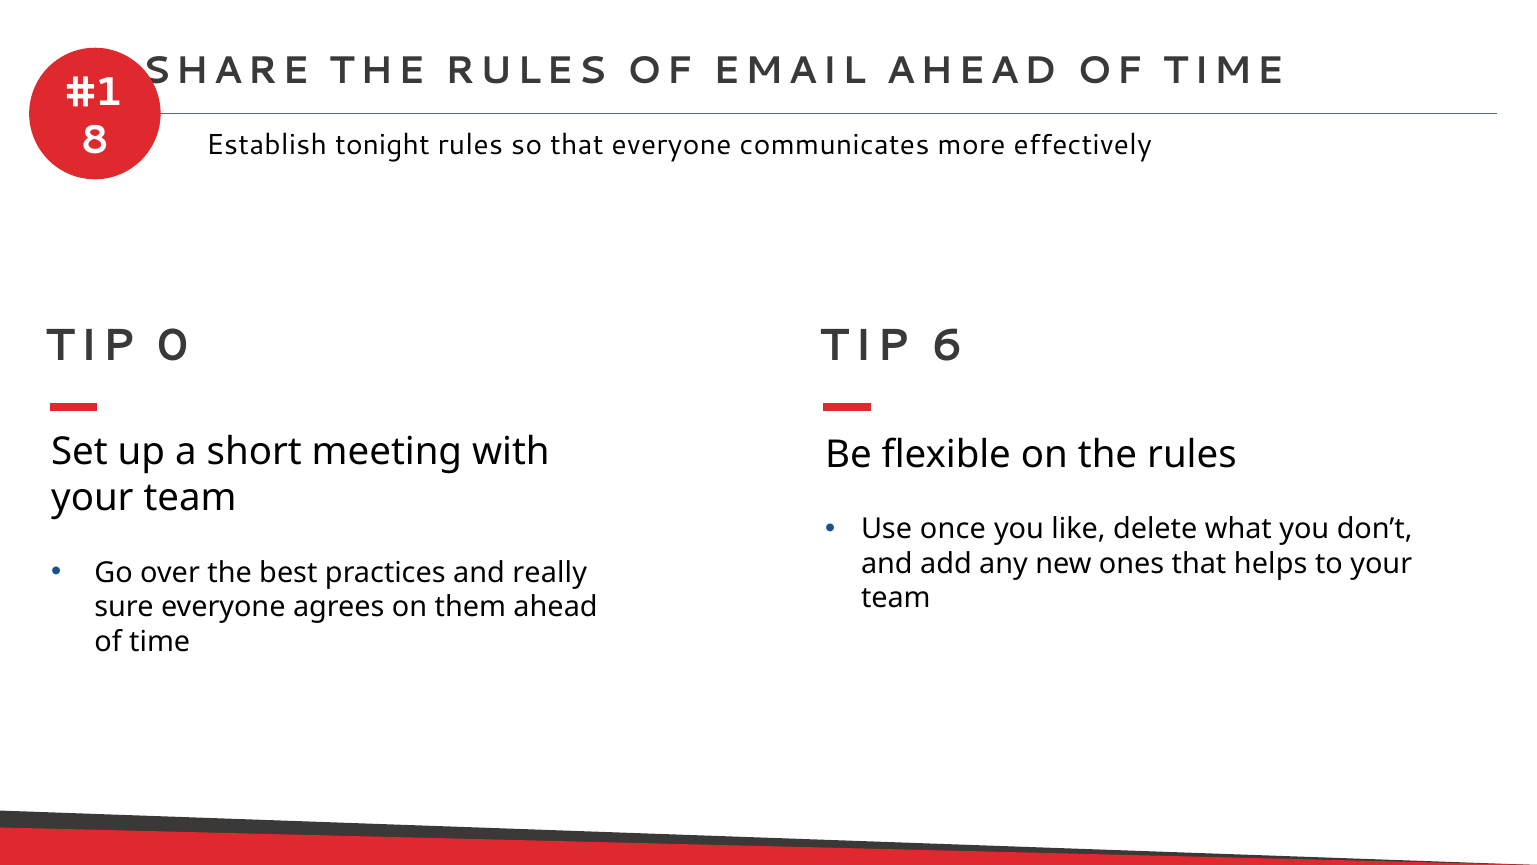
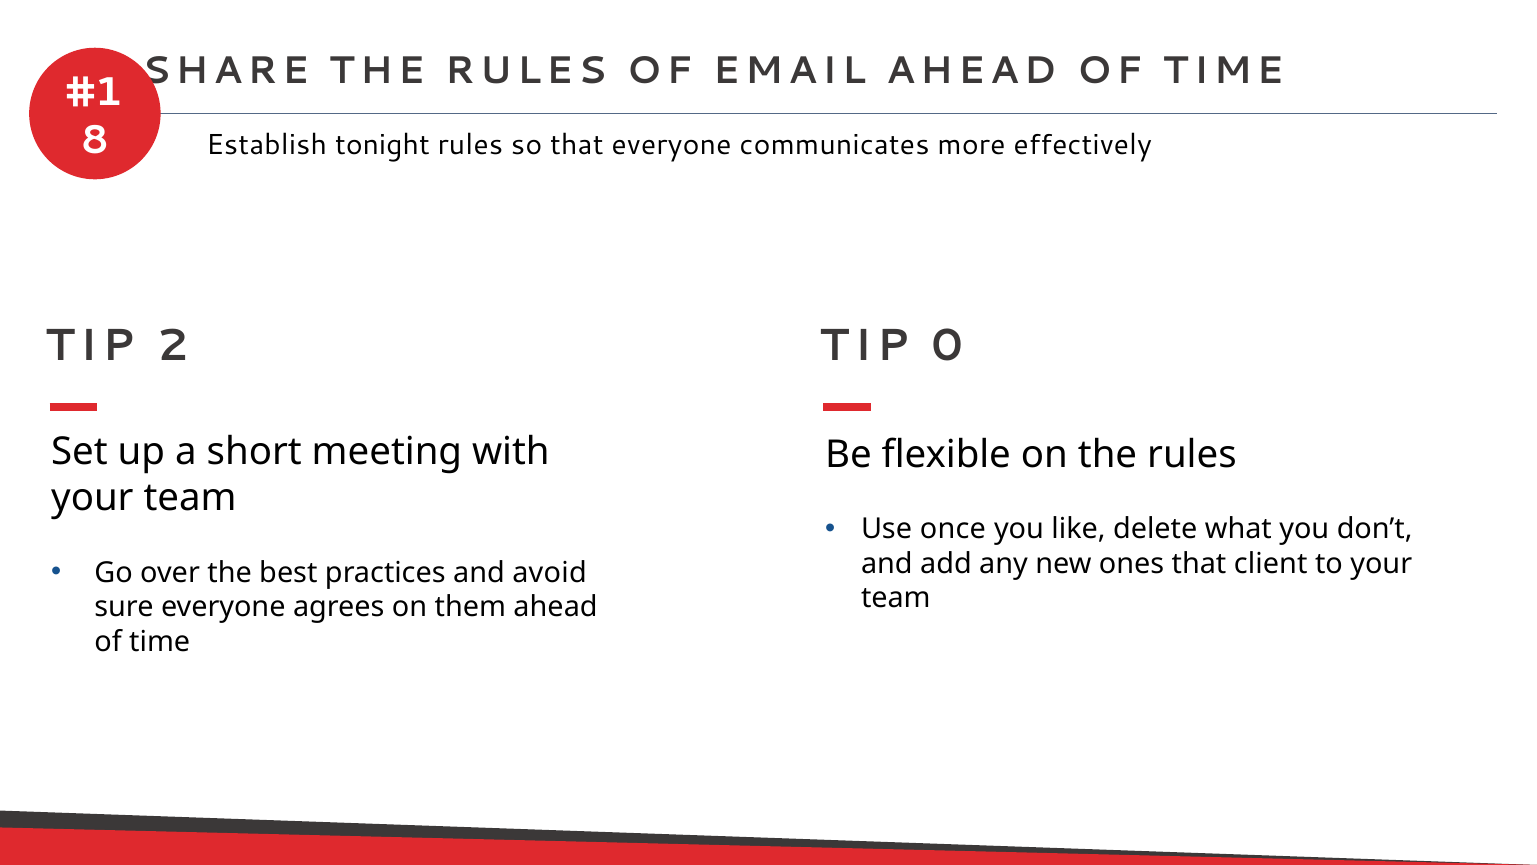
0: 0 -> 2 (173, 346)
6: 6 -> 0 (947, 346)
helps: helps -> client (1271, 564)
really: really -> avoid (550, 572)
